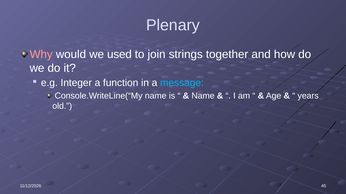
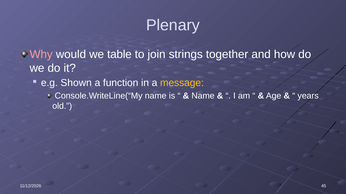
used: used -> table (119, 54)
Integer: Integer -> Shown (76, 83)
message colour: light blue -> yellow (182, 83)
